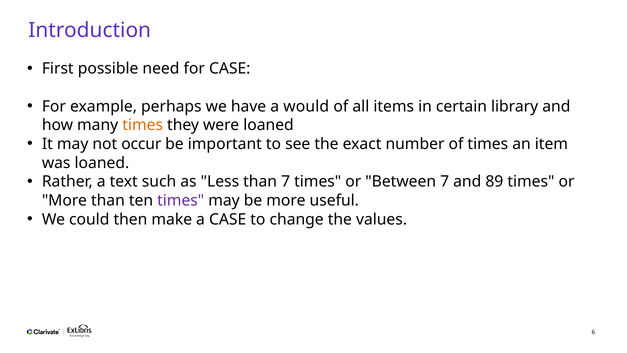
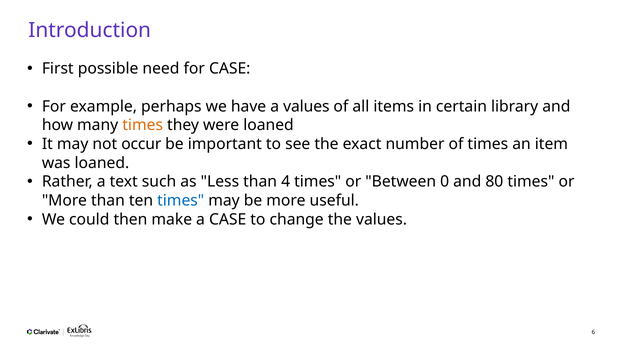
a would: would -> values (306, 106)
than 7: 7 -> 4 (286, 182)
Between 7: 7 -> 0 (445, 182)
89: 89 -> 80 (494, 182)
times colour: purple -> blue (181, 200)
